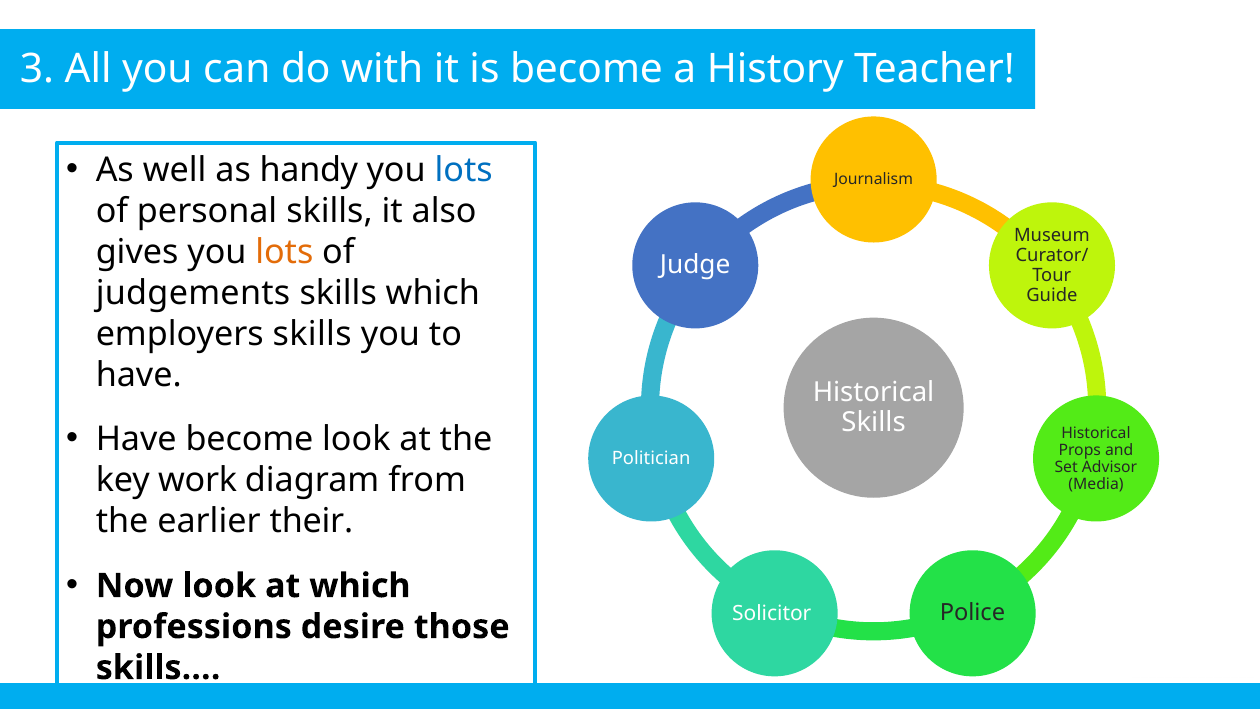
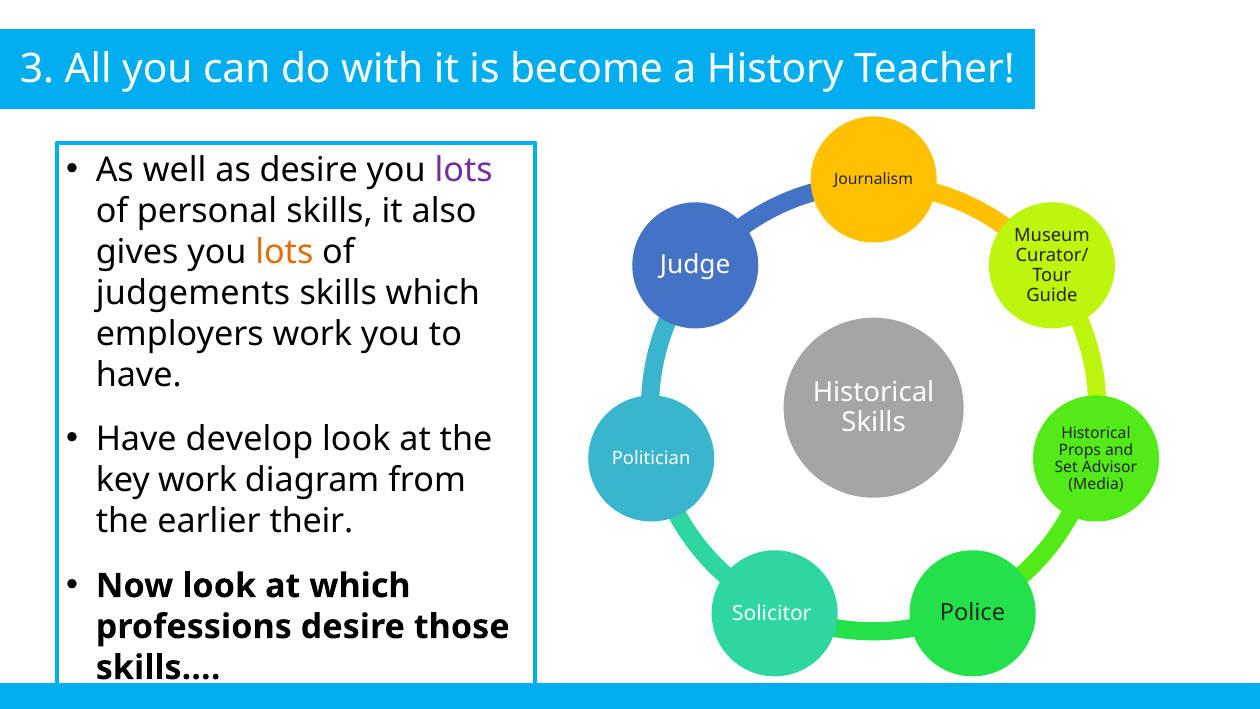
as handy: handy -> desire (309, 170)
lots colour: blue -> purple (464, 170)
employers skills: skills -> work (312, 334)
Have become: become -> develop (249, 439)
